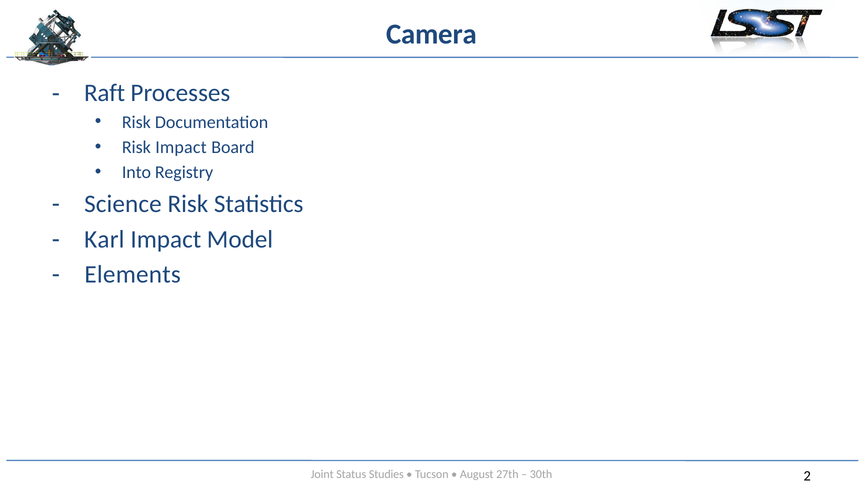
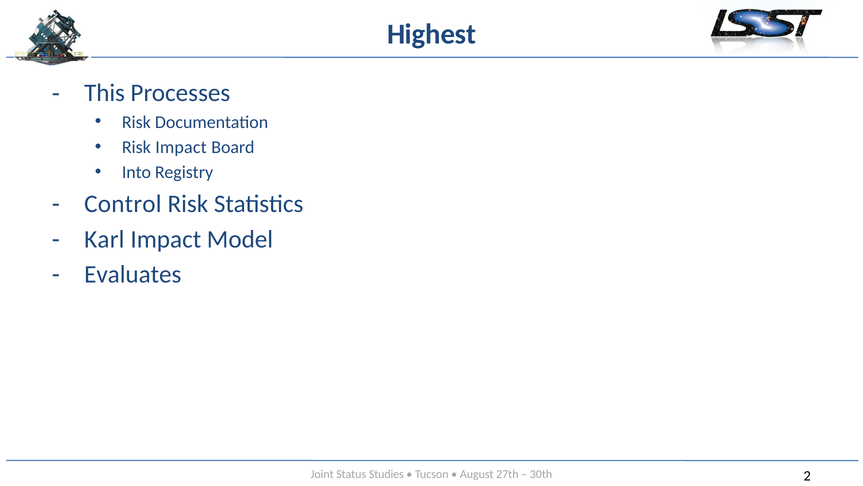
Camera: Camera -> Highest (432, 34)
Raft: Raft -> This (105, 93)
Science: Science -> Control (123, 204)
Elements: Elements -> Evaluates (133, 274)
